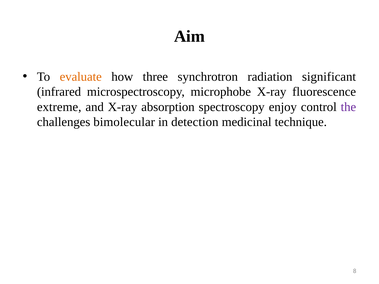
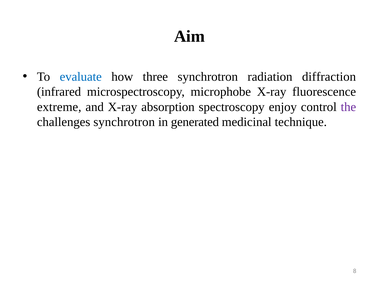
evaluate colour: orange -> blue (81, 77)
significant: significant -> diffraction (329, 77)
challenges bimolecular: bimolecular -> synchrotron (124, 122)
detection: detection -> generated (195, 122)
